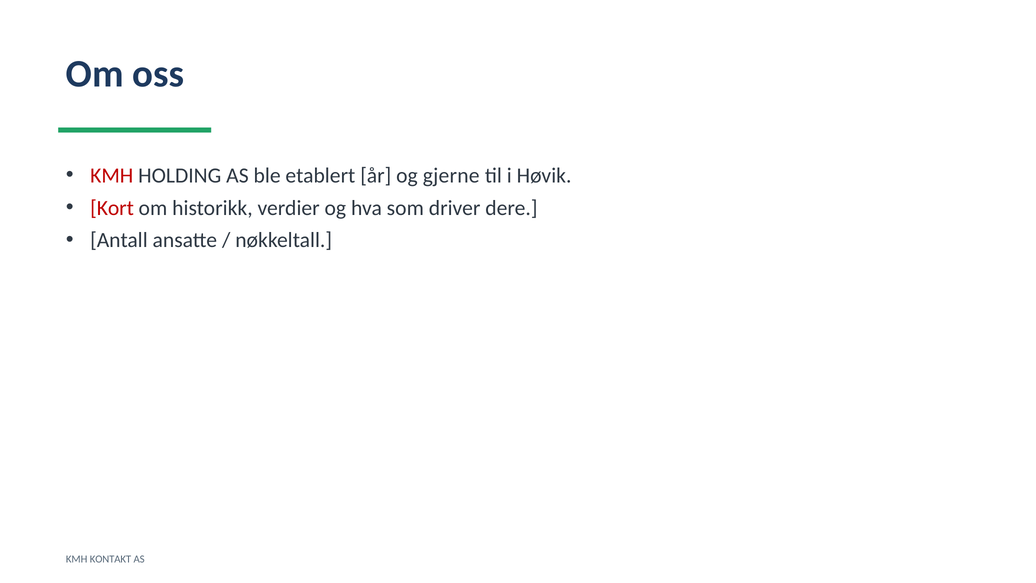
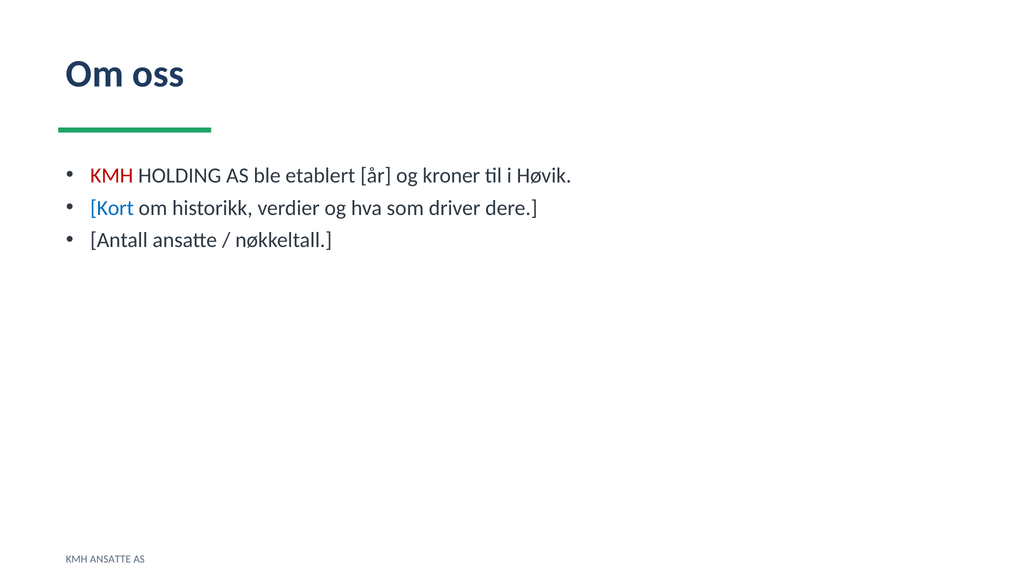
gjerne: gjerne -> kroner (451, 175)
Kort colour: red -> blue (112, 208)
KMH KONTAKT: KONTAKT -> ANSATTE (110, 559)
